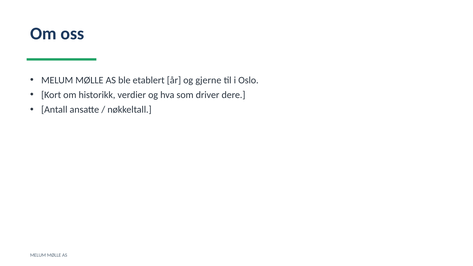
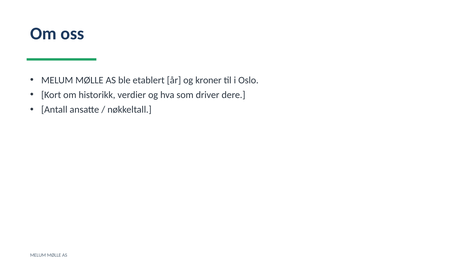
gjerne: gjerne -> kroner (208, 80)
